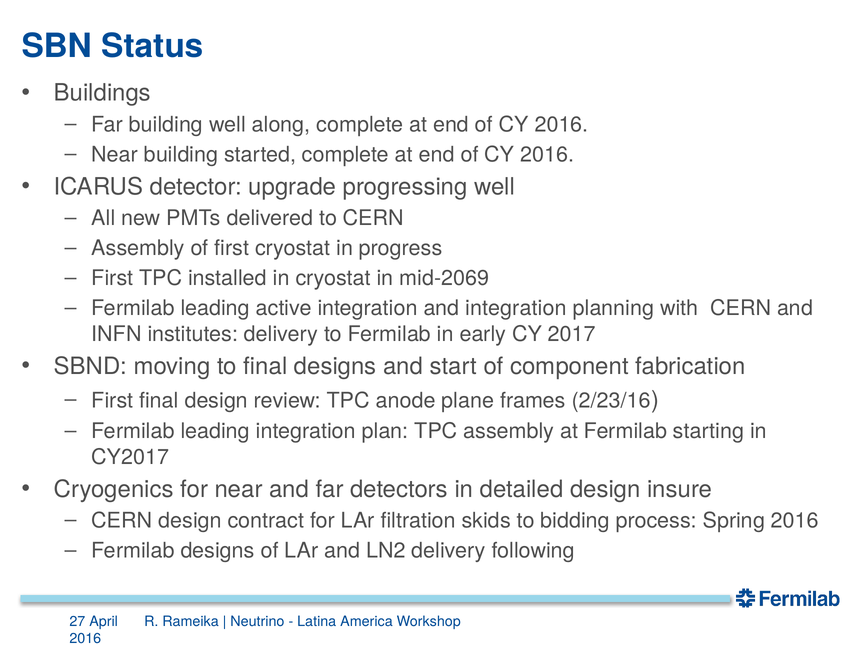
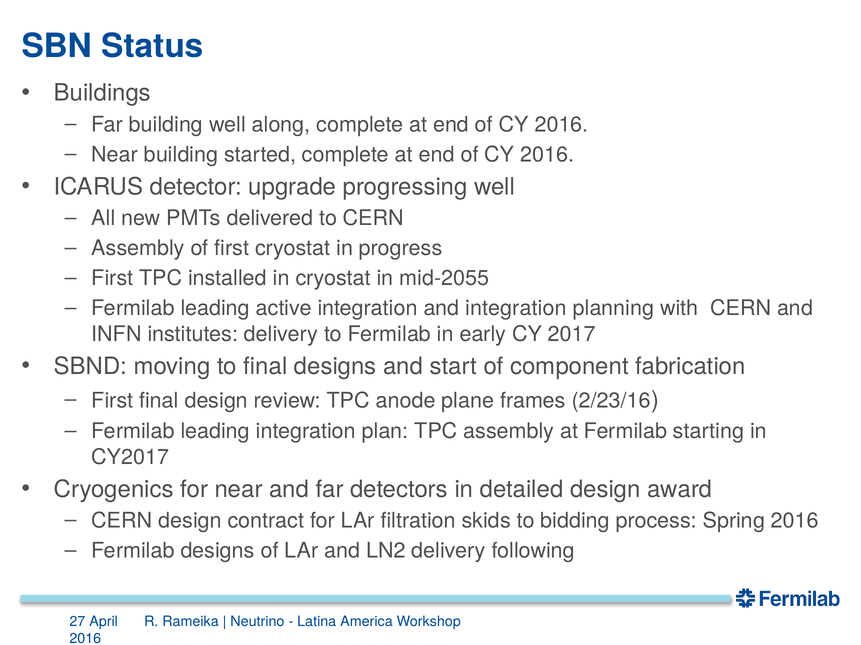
mid-2069: mid-2069 -> mid-2055 (444, 279)
insure: insure -> award (680, 490)
